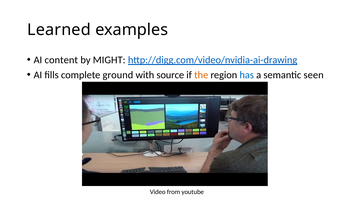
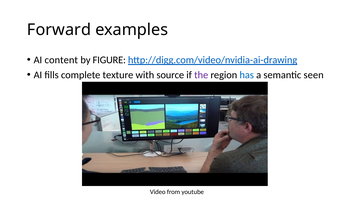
Learned: Learned -> Forward (59, 30)
MIGHT: MIGHT -> FIGURE (109, 60)
ground: ground -> texture (118, 75)
the colour: orange -> purple (201, 75)
